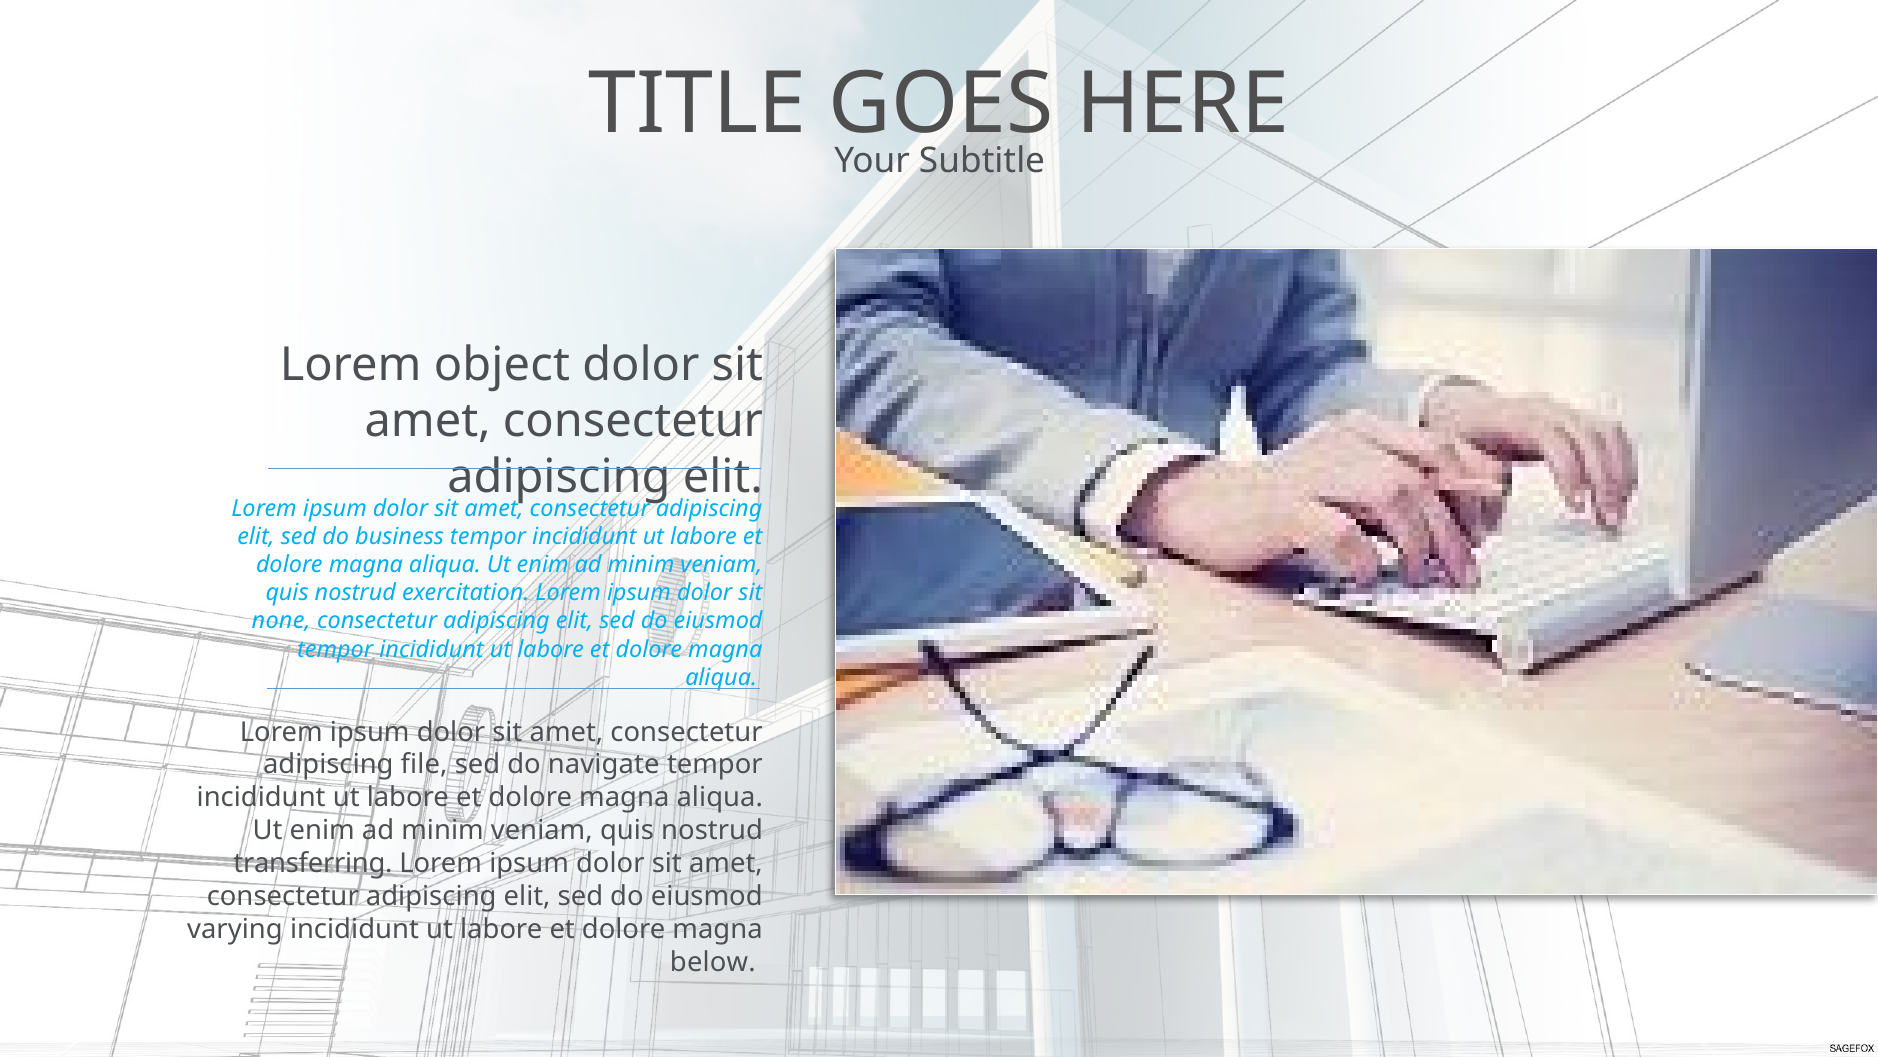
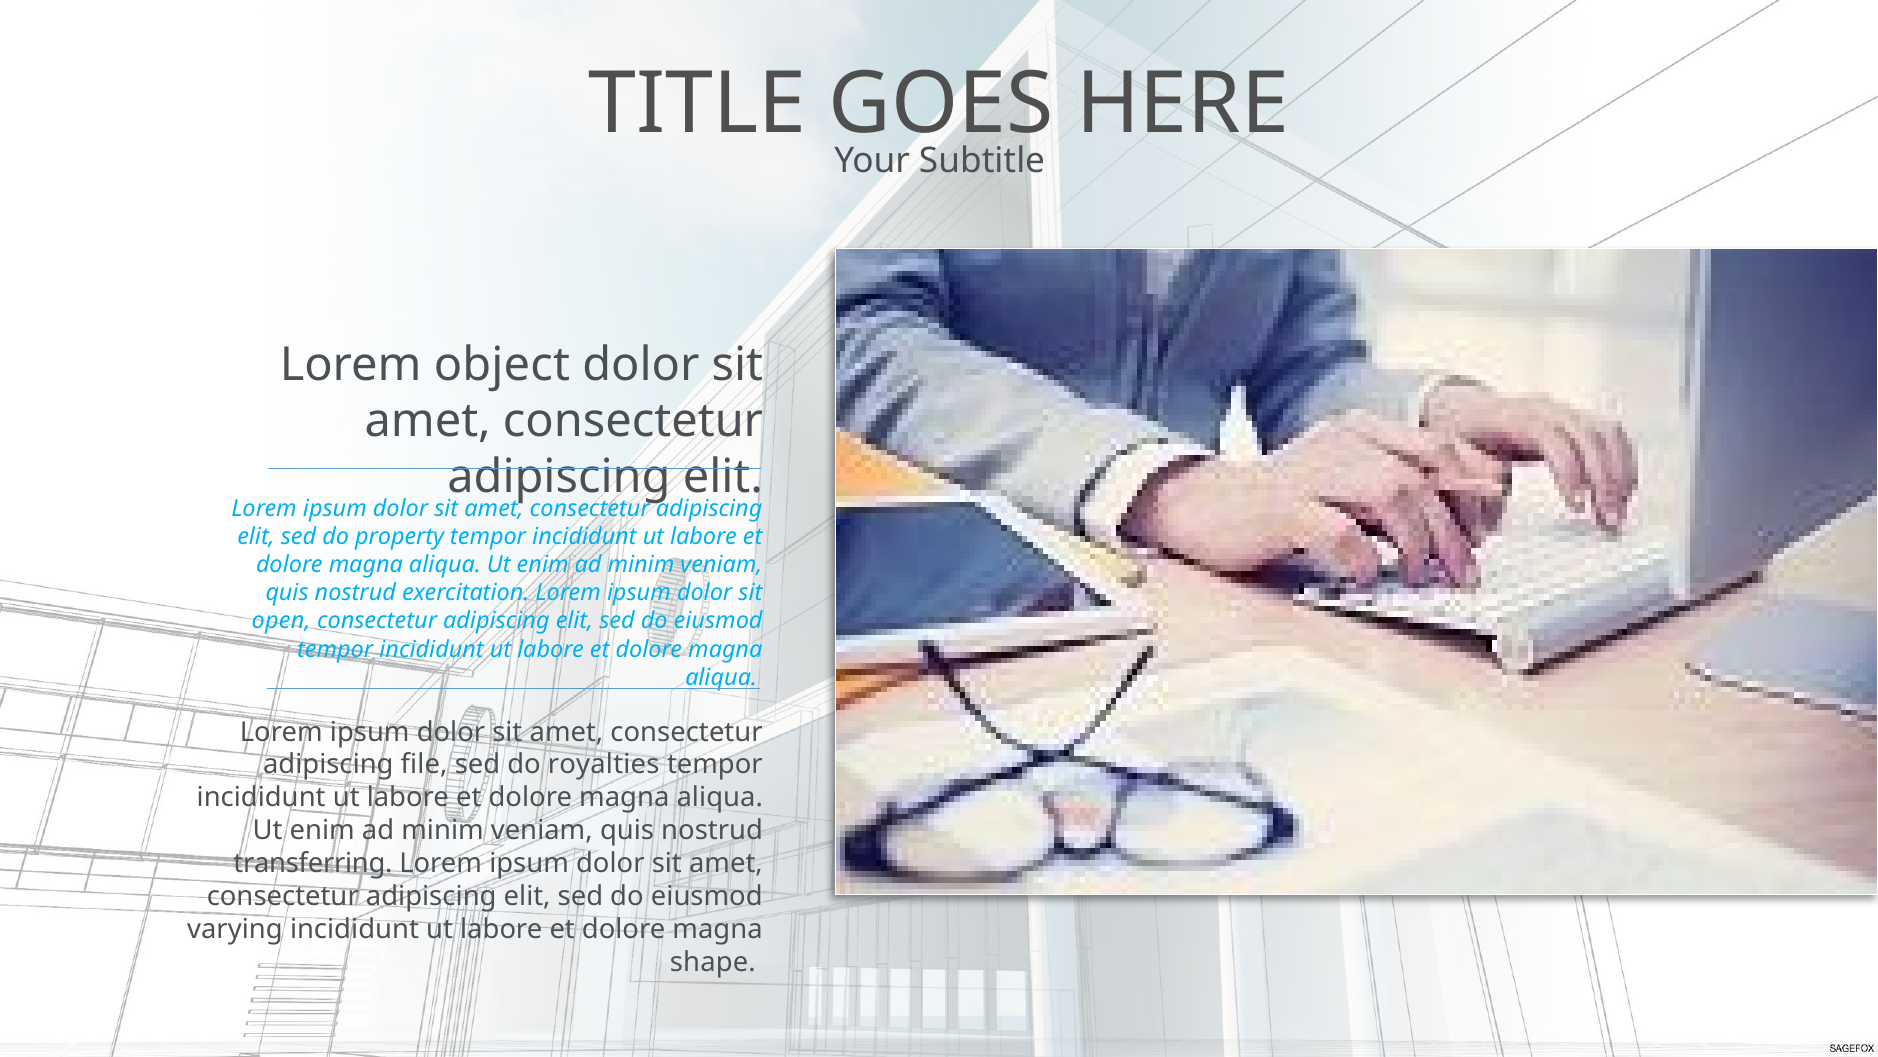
business: business -> property (400, 536)
none: none -> open (281, 621)
navigate: navigate -> royalties (604, 764)
below: below -> shape (713, 962)
